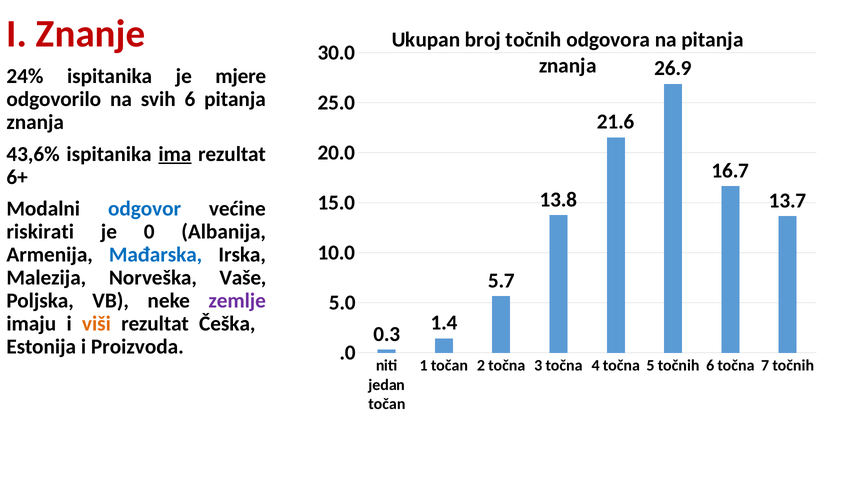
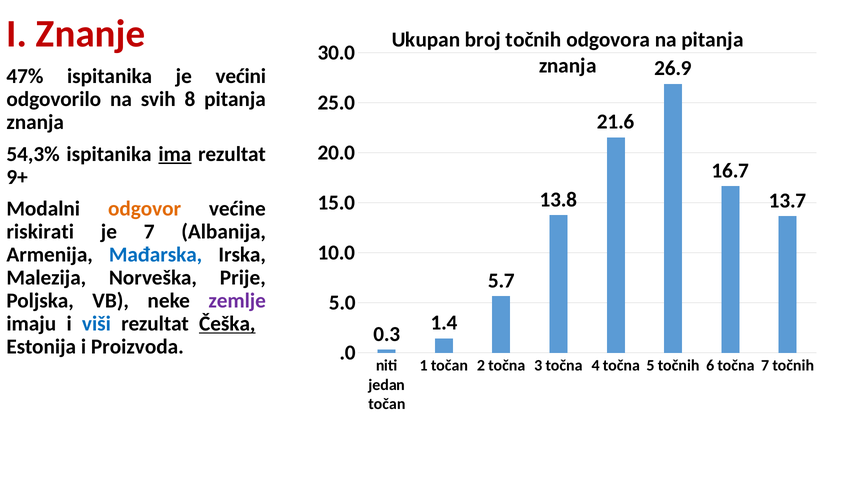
24%: 24% -> 47% (25, 76)
mjere: mjere -> većini (241, 76)
svih 6: 6 -> 8 (190, 99)
43,6%: 43,6% -> 54,3% (33, 154)
6+: 6+ -> 9+ (17, 177)
odgovor colour: blue -> orange (145, 209)
je 0: 0 -> 7 (149, 232)
Vaše: Vaše -> Prije (243, 278)
viši colour: orange -> blue (96, 324)
Češka underline: none -> present (227, 324)
